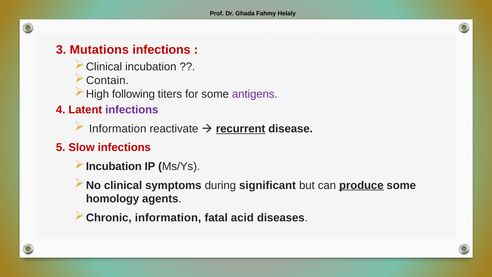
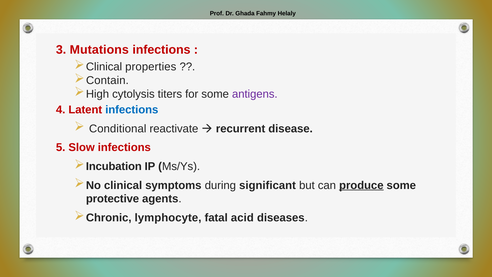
Clinical incubation: incubation -> properties (151, 67)
following: following -> cytolysis (133, 94)
infections colour: purple -> blue (132, 110)
Information: Information -> Conditional (118, 129)
recurrent underline: present -> none (241, 129)
homology: homology -> protective (113, 199)
Chronic information: information -> lymphocyte (168, 218)
